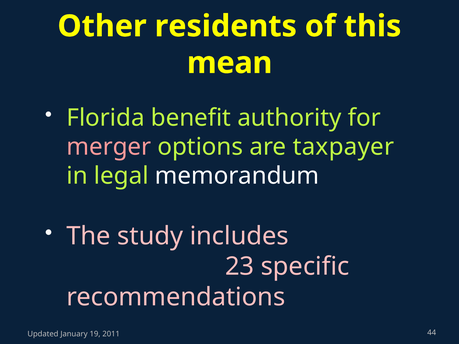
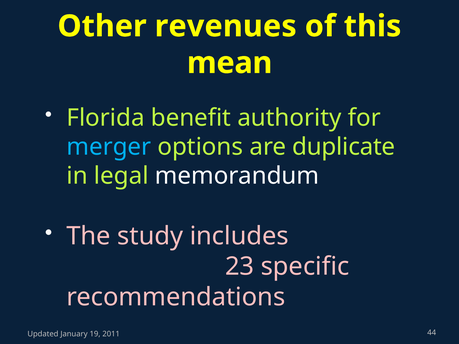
residents: residents -> revenues (226, 26)
merger colour: pink -> light blue (109, 147)
taxpayer: taxpayer -> duplicate (344, 147)
